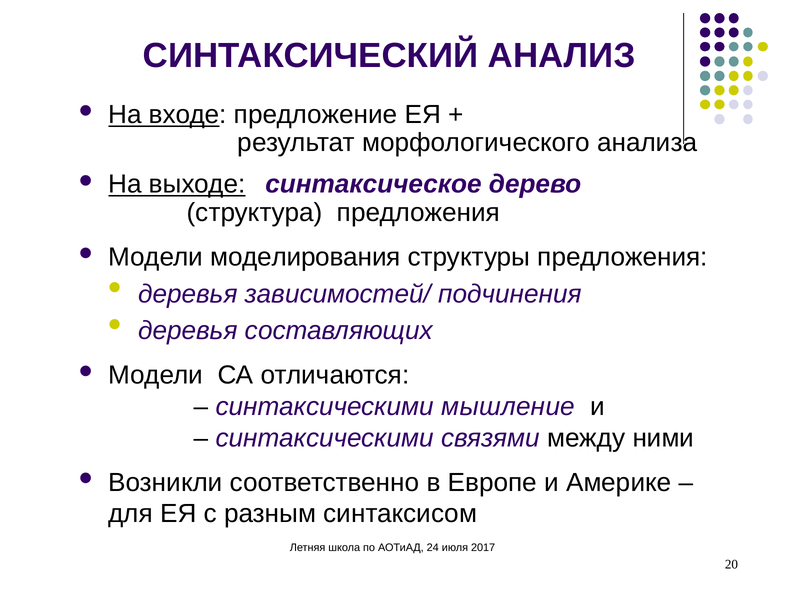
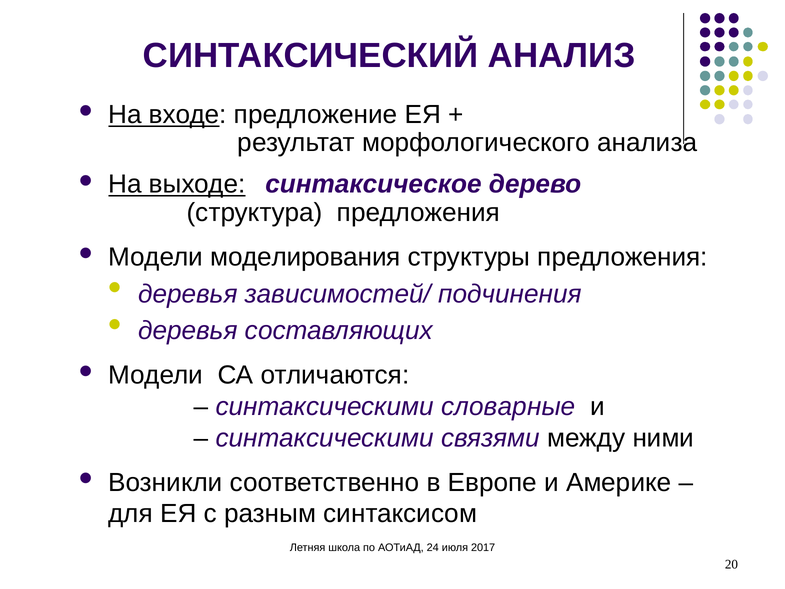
мышление: мышление -> словарные (508, 406)
